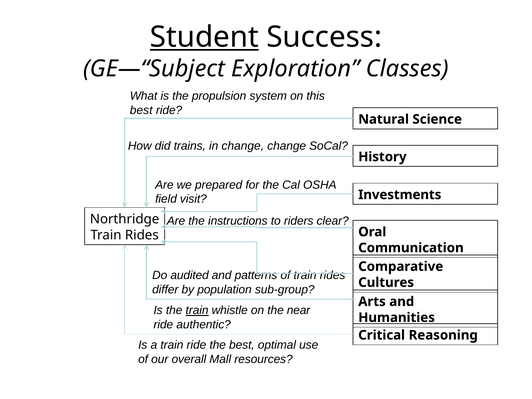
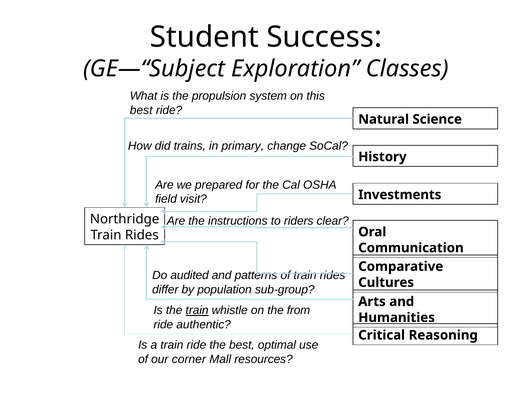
Student underline: present -> none (204, 37)
in change: change -> primary (243, 146)
near: near -> from (299, 310)
overall: overall -> corner (189, 359)
